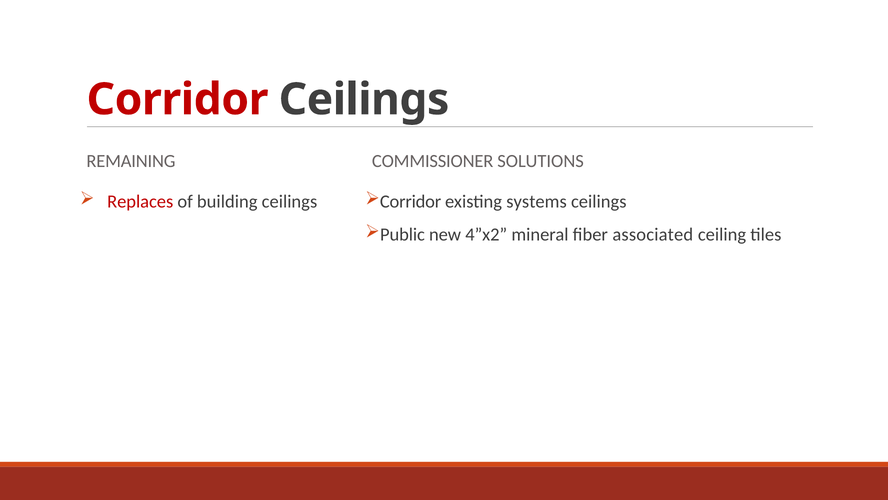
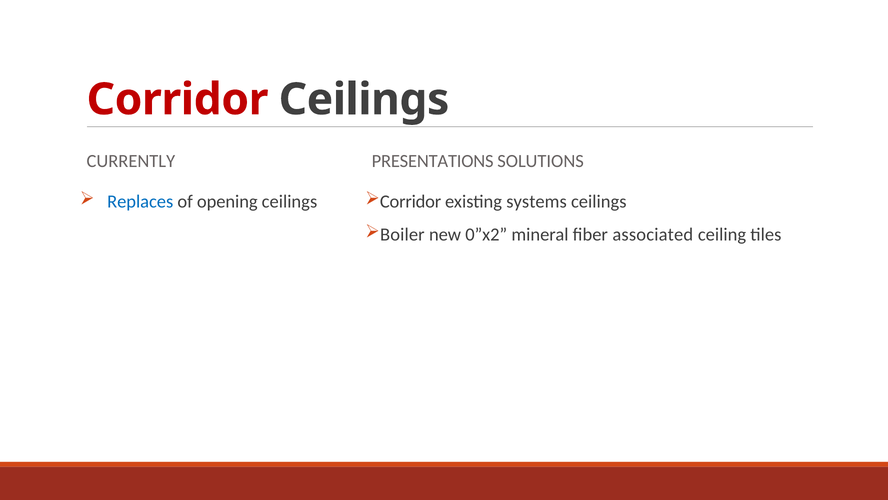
REMAINING: REMAINING -> CURRENTLY (131, 161)
COMMISSIONER: COMMISSIONER -> PRESENTATIONS (433, 161)
Replaces colour: red -> blue (140, 201)
building: building -> opening (227, 201)
Public: Public -> Boiler (402, 234)
4”x2: 4”x2 -> 0”x2 (486, 234)
